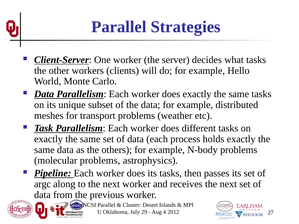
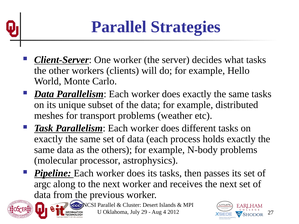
molecular problems: problems -> processor (100, 161)
